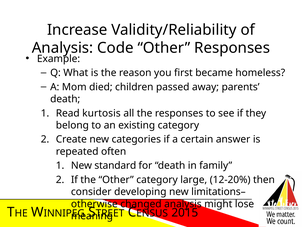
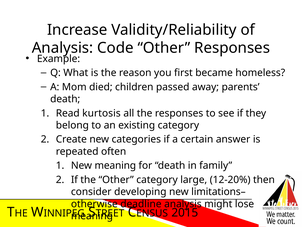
New standard: standard -> meaning (115, 165)
changed: changed -> deadline (141, 204)
